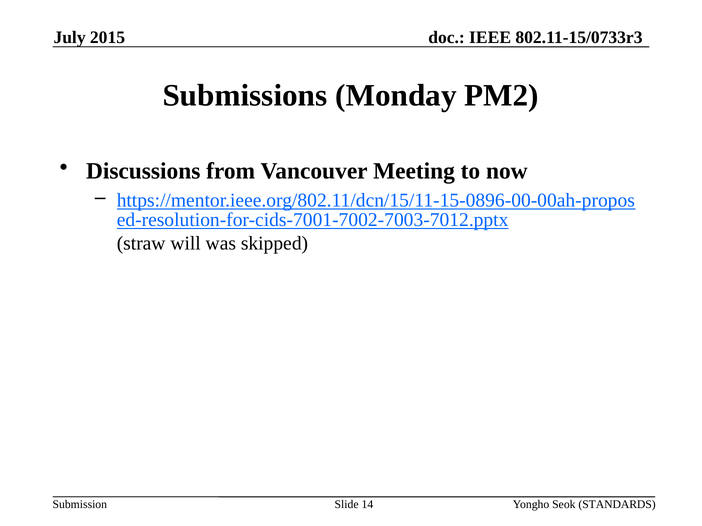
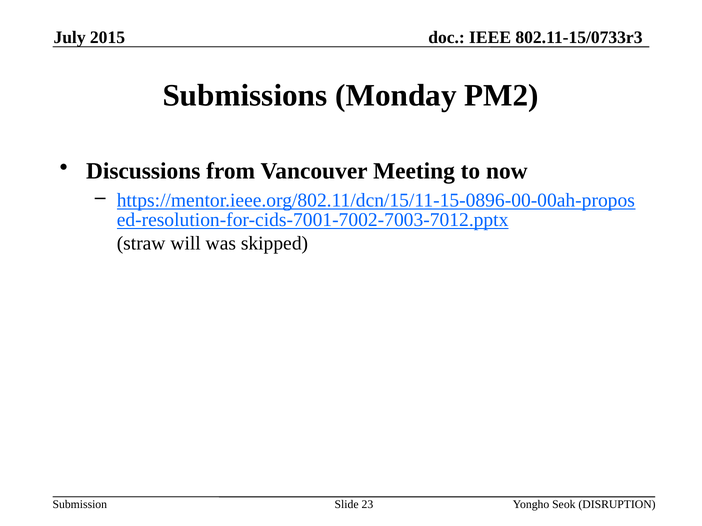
14: 14 -> 23 (367, 505)
STANDARDS: STANDARDS -> DISRUPTION (617, 505)
